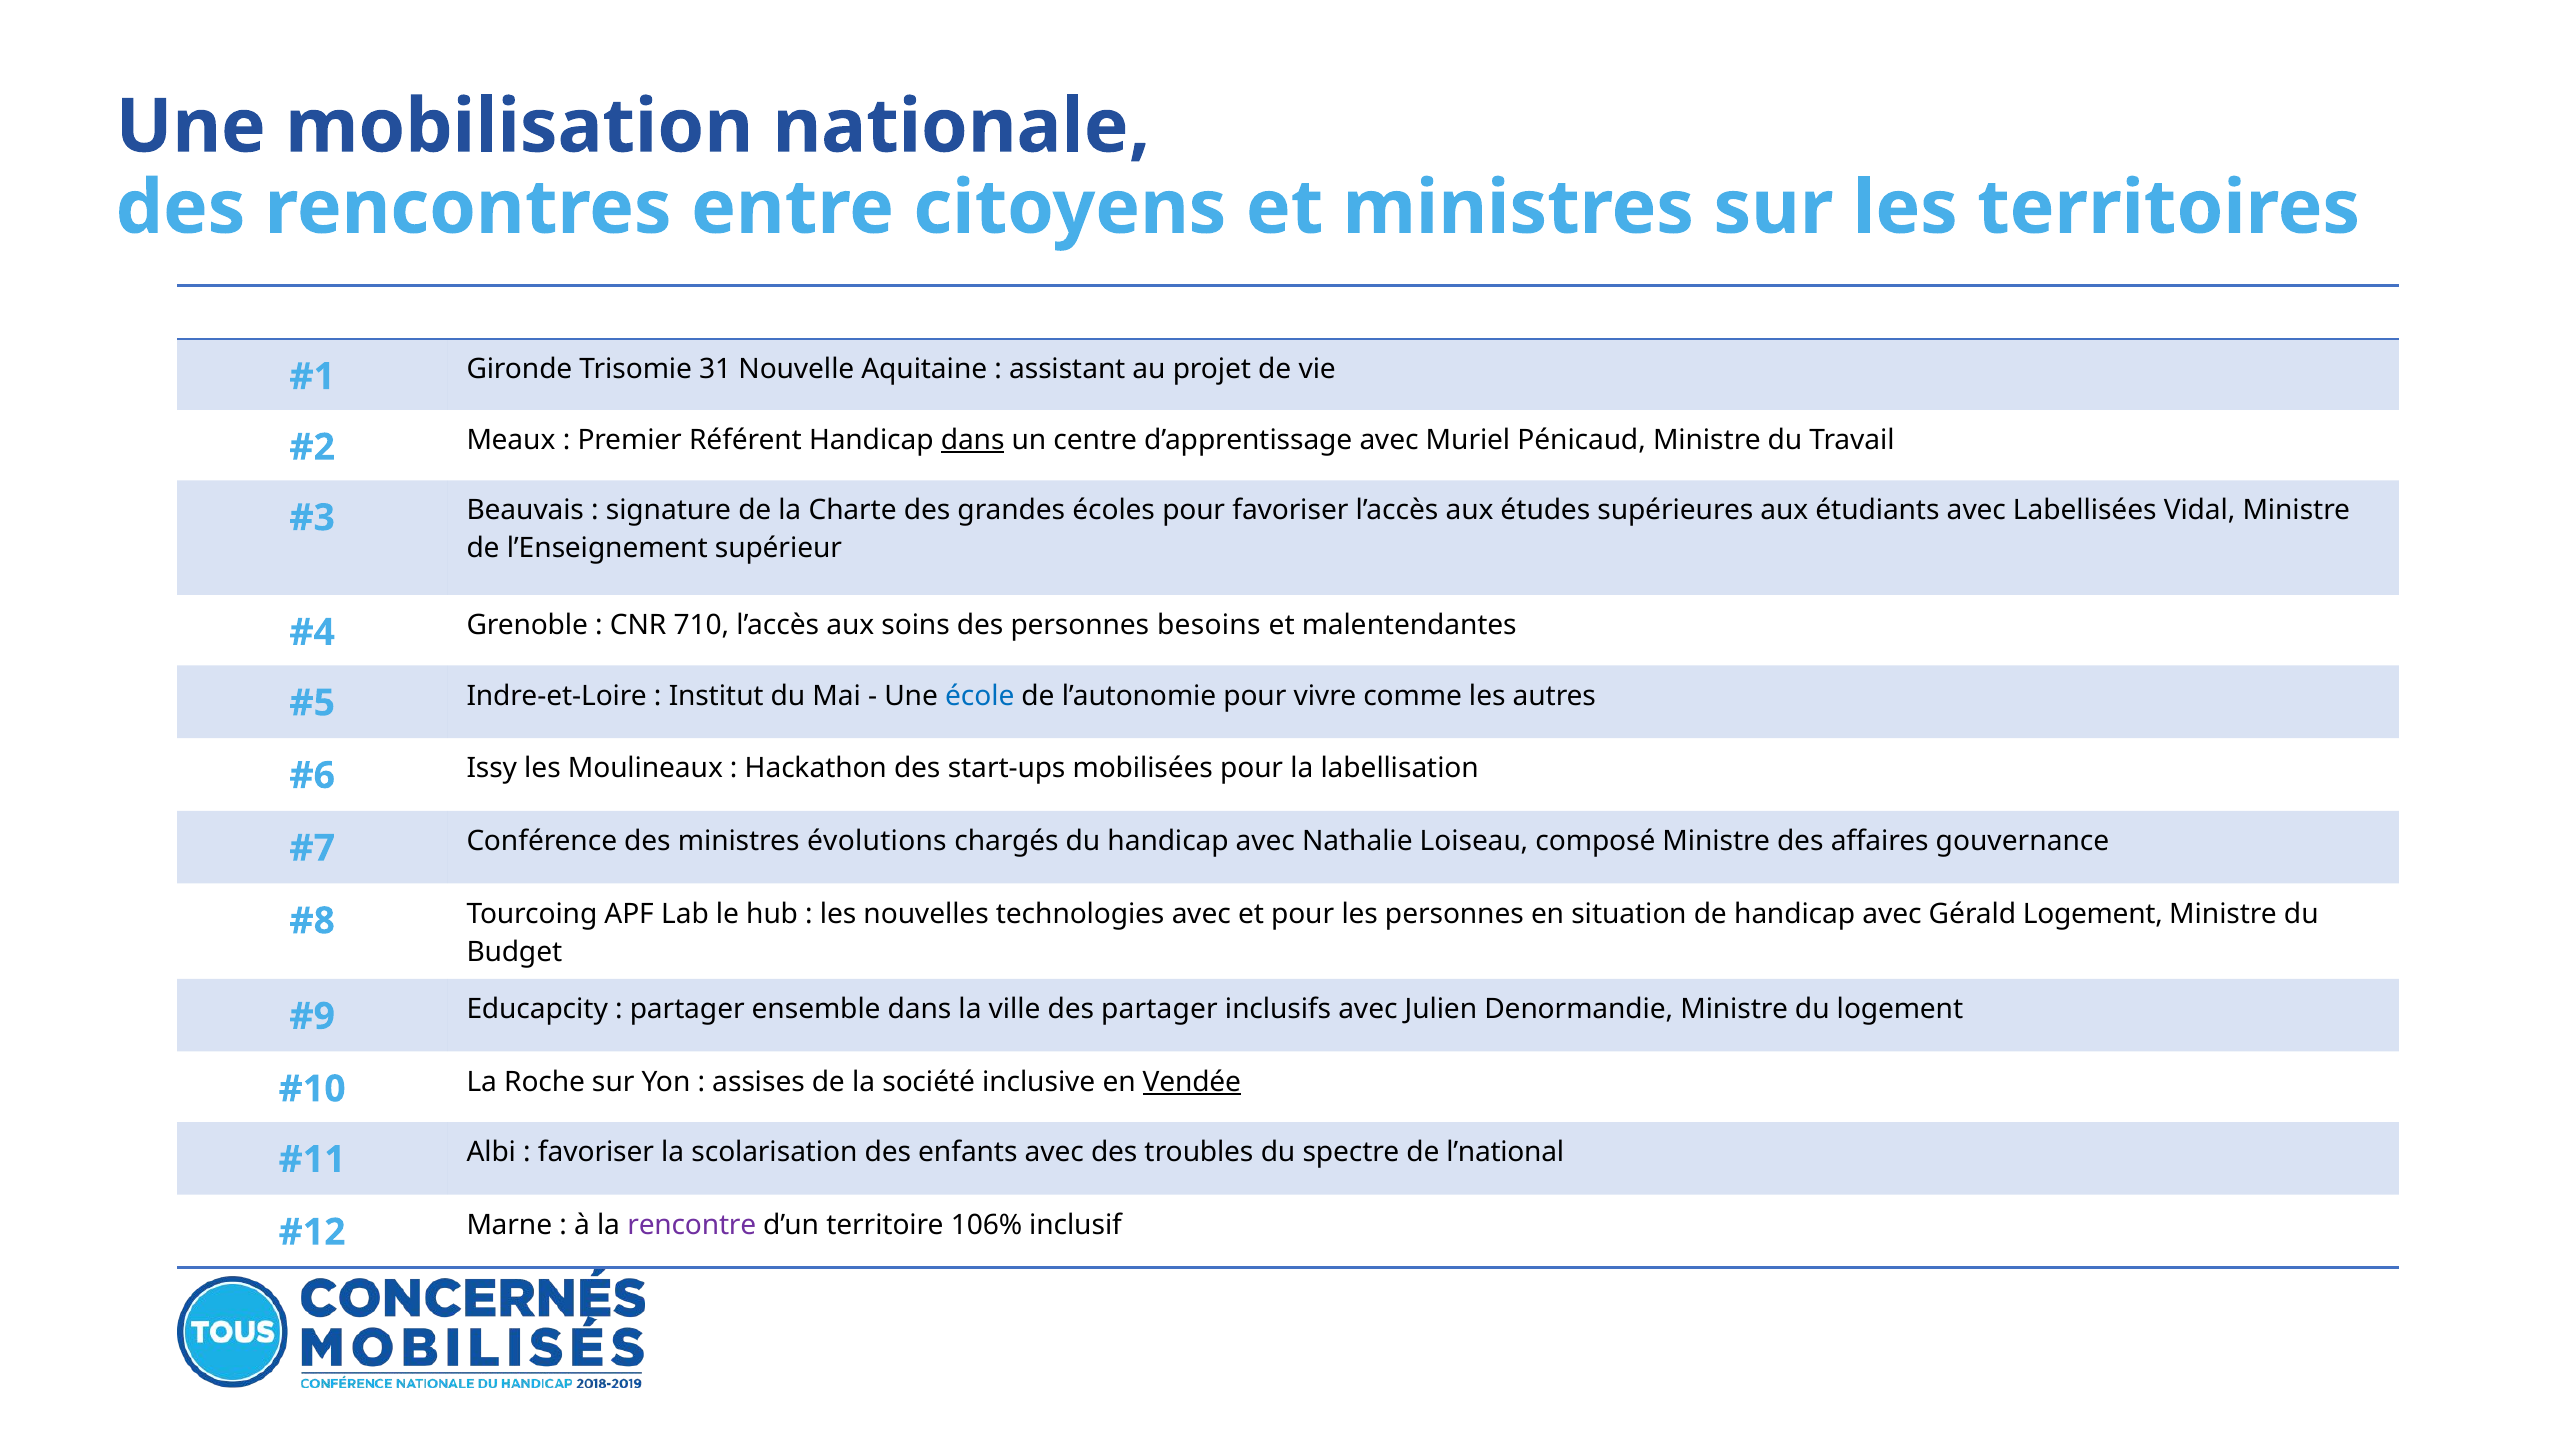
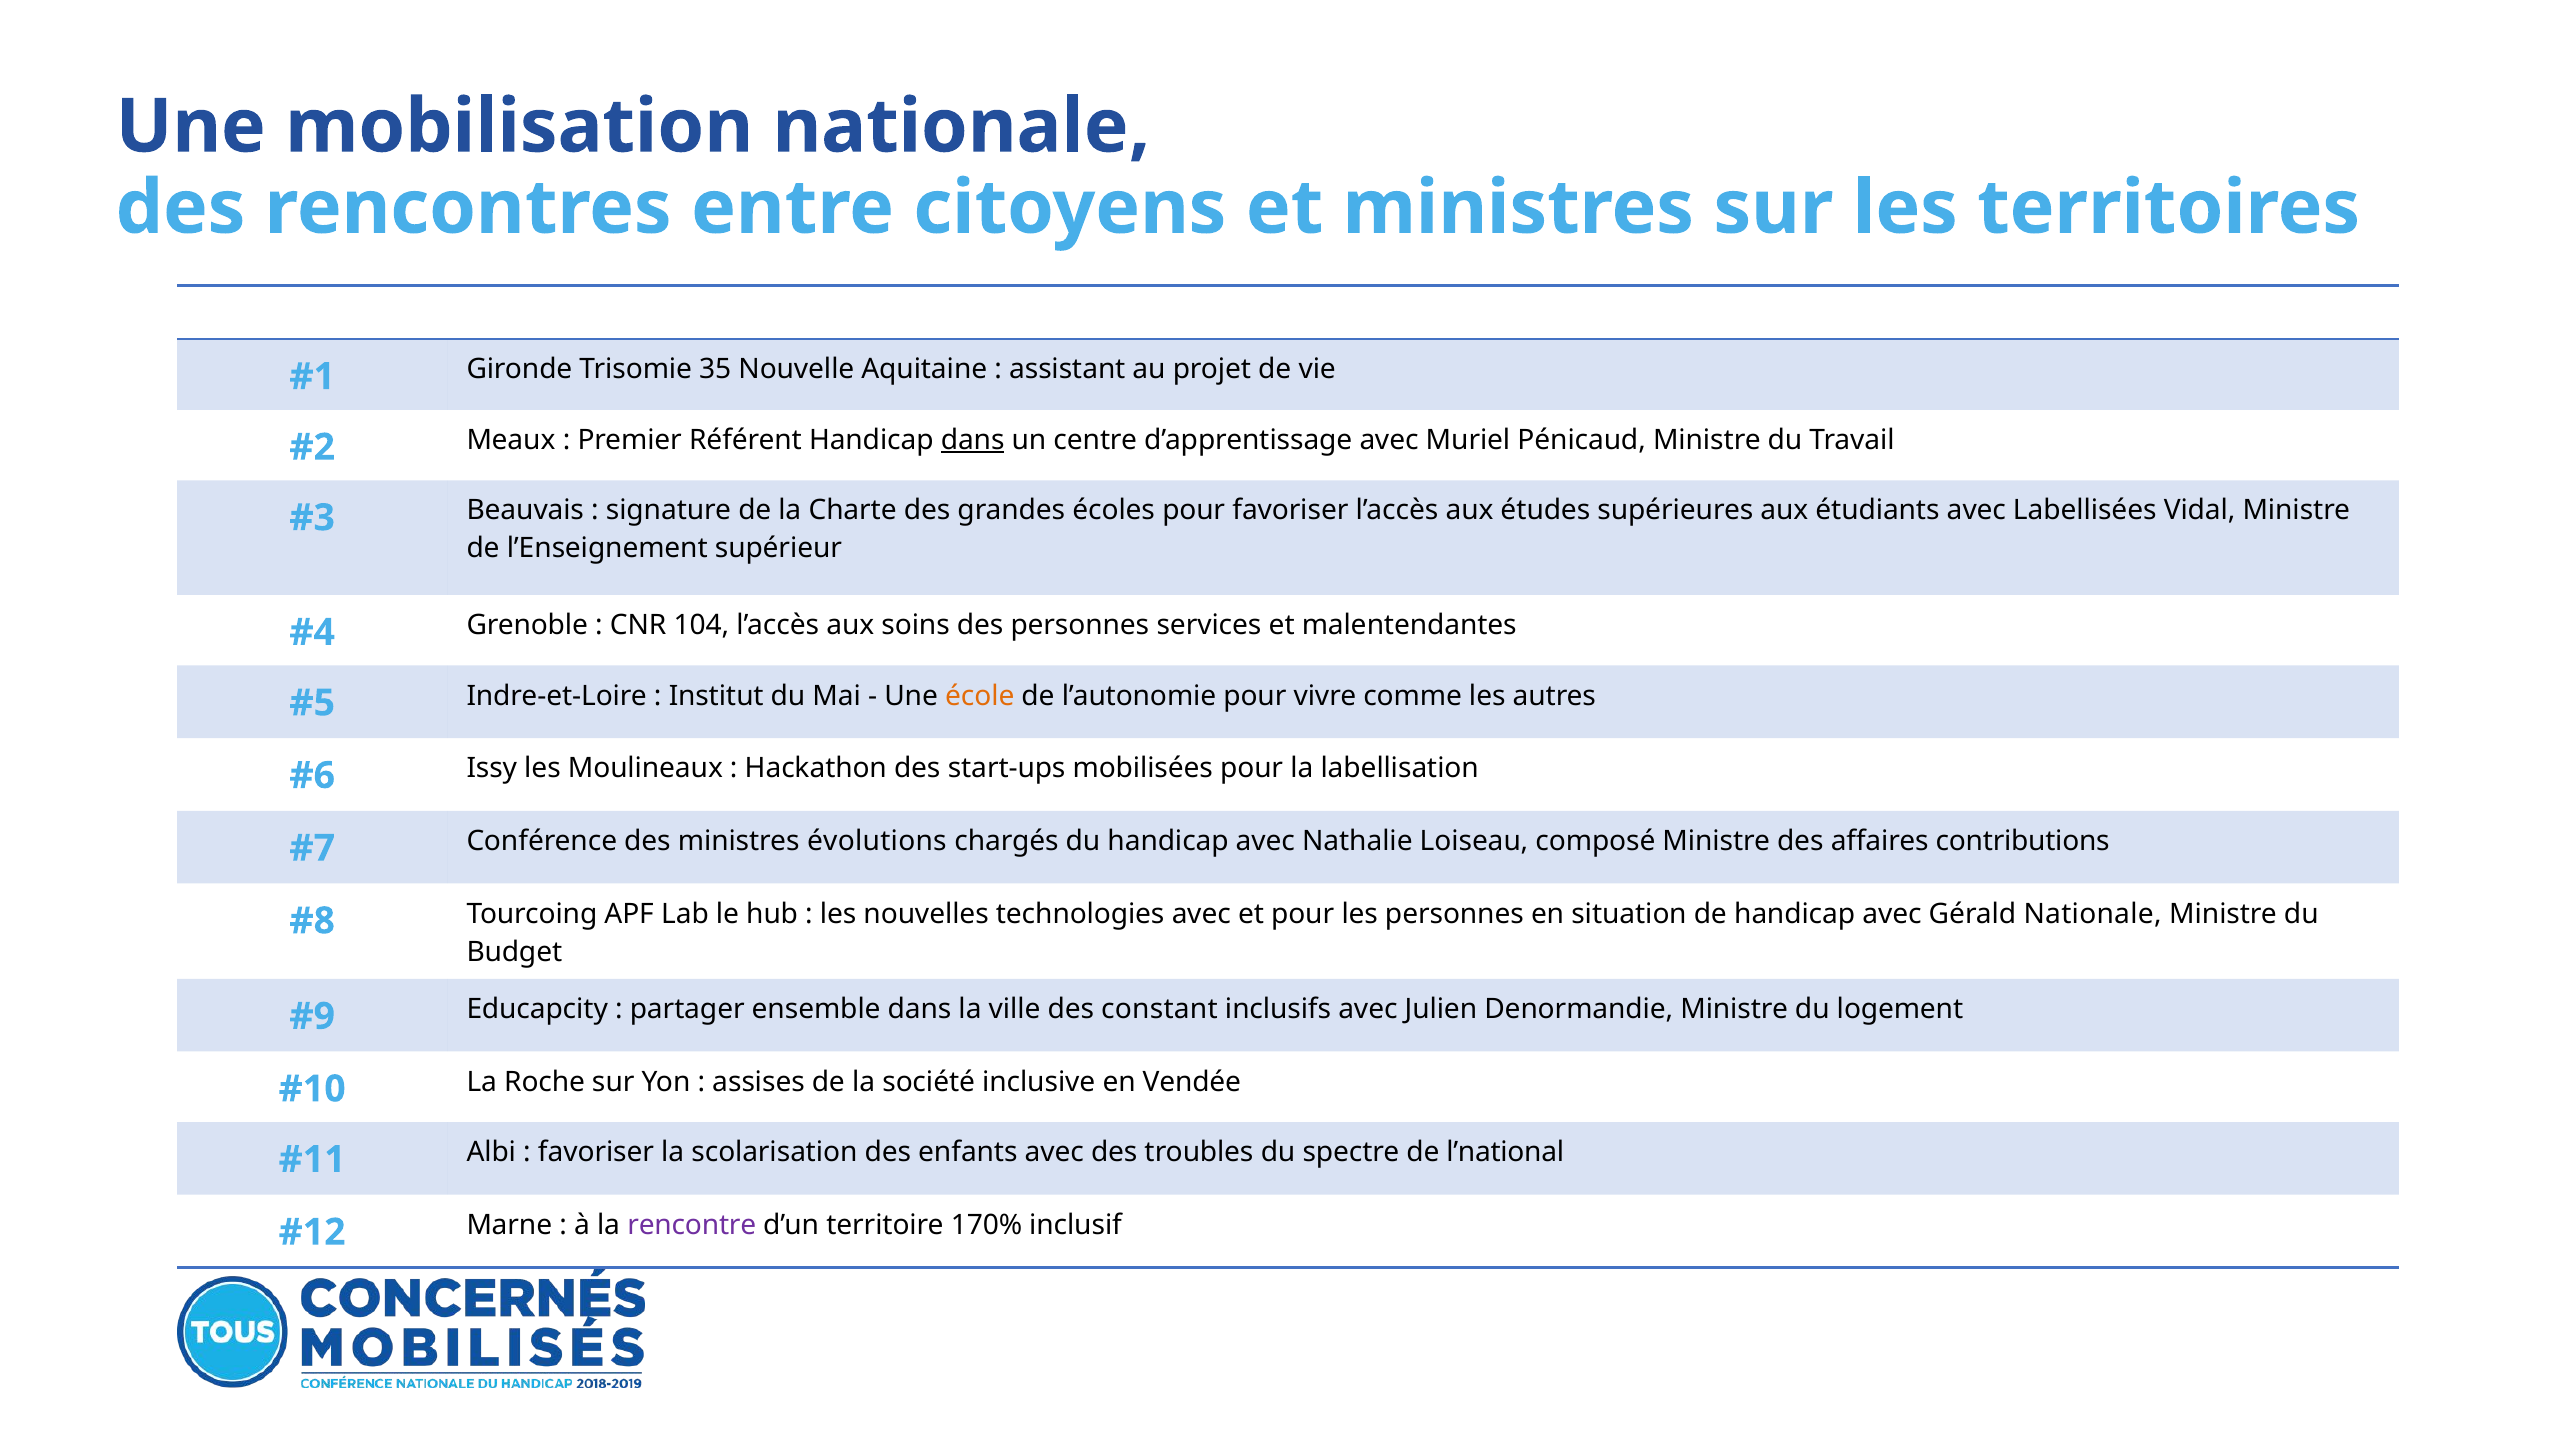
31: 31 -> 35 (715, 370)
710: 710 -> 104 (701, 625)
besoins: besoins -> services (1209, 625)
école colour: blue -> orange (980, 696)
gouvernance: gouvernance -> contributions (2023, 841)
Gérald Logement: Logement -> Nationale (2093, 914)
des partager: partager -> constant (1159, 1009)
Vendée underline: present -> none (1192, 1082)
106%: 106% -> 170% (986, 1225)
